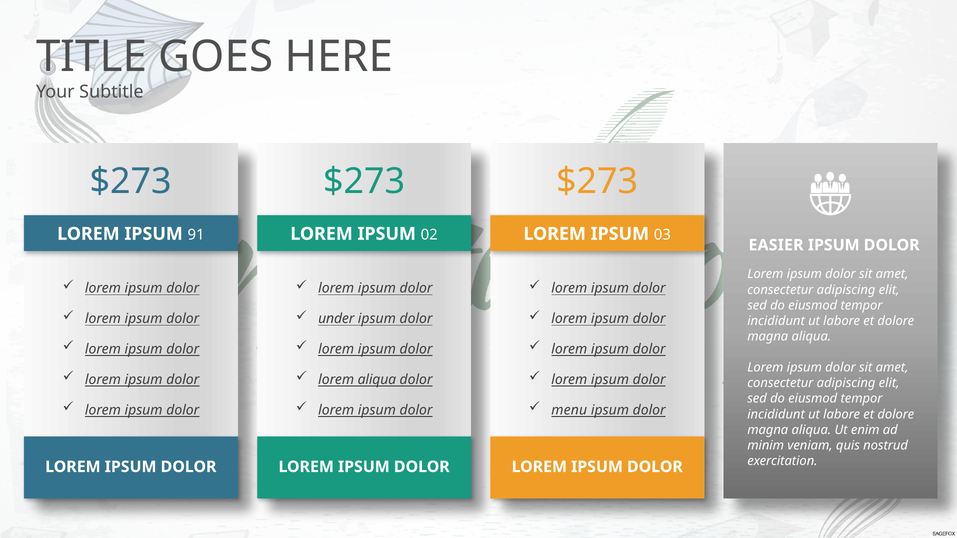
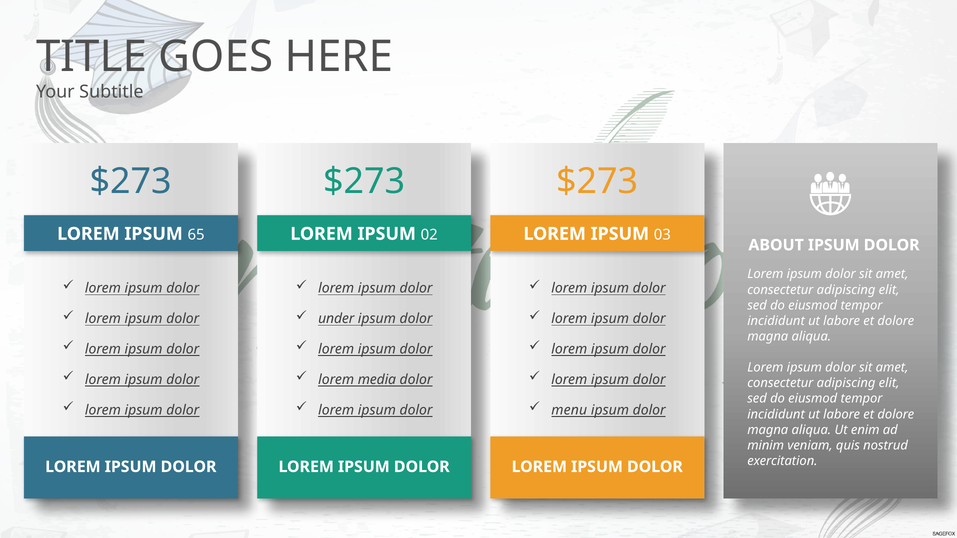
91: 91 -> 65 (196, 235)
EASIER: EASIER -> ABOUT (776, 245)
lorem aliqua: aliqua -> media (377, 380)
